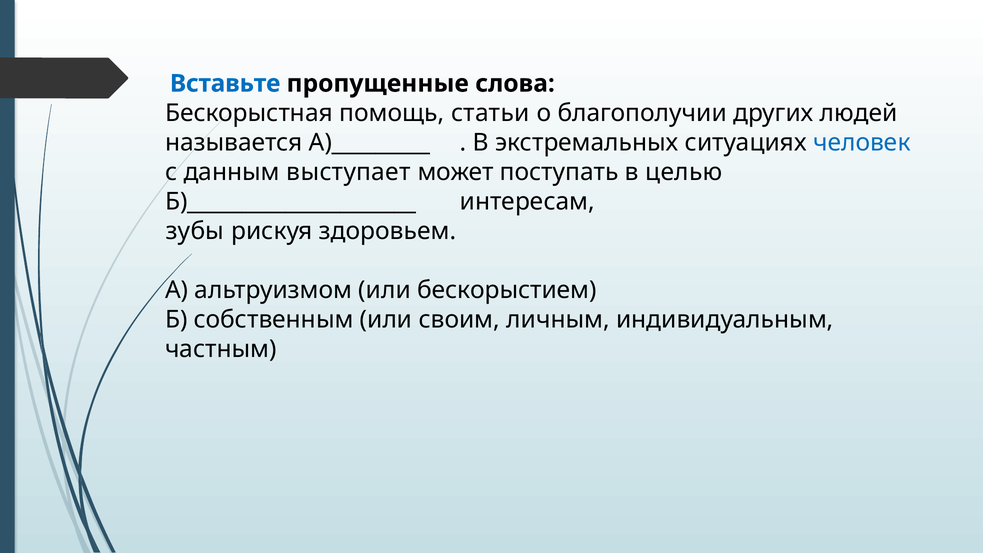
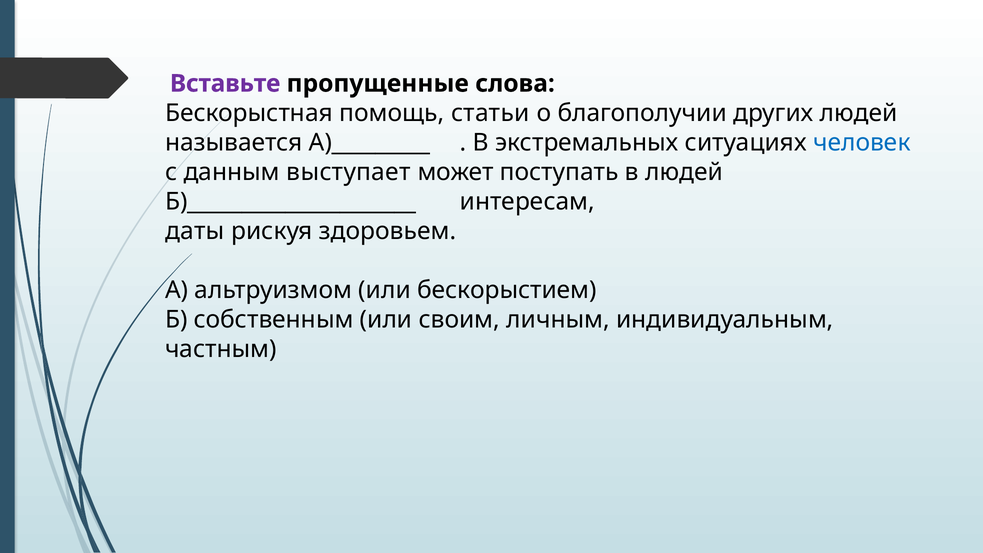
Вставьте colour: blue -> purple (225, 84)
в целью: целью -> людей (684, 172)
зубы: зубы -> даты (195, 231)
